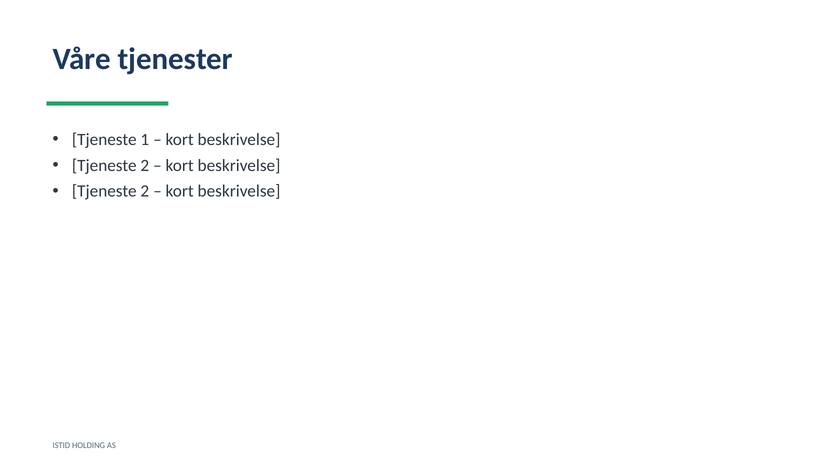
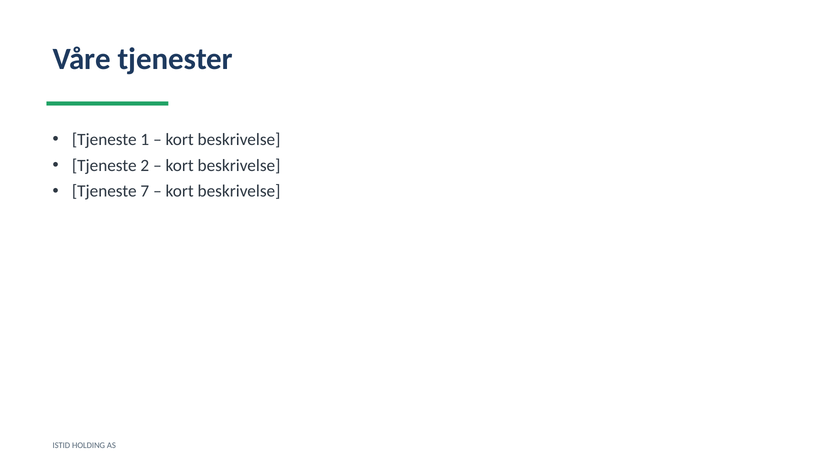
2: 2 -> 7 (145, 192)
